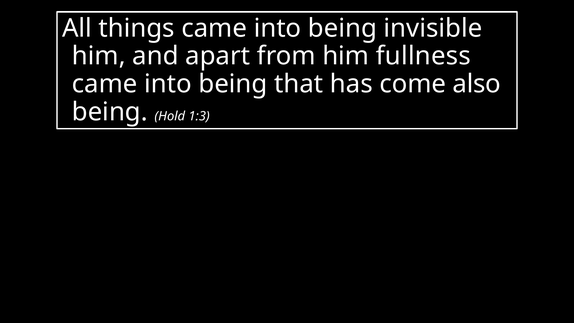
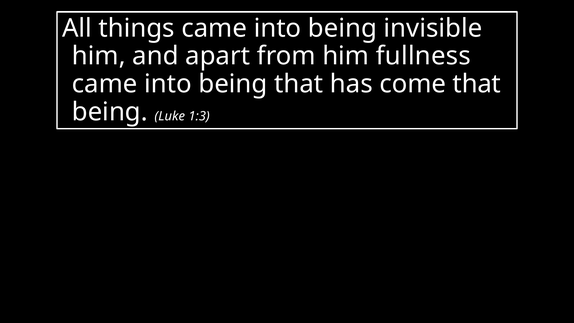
come also: also -> that (477, 84)
Hold: Hold -> Luke (170, 116)
